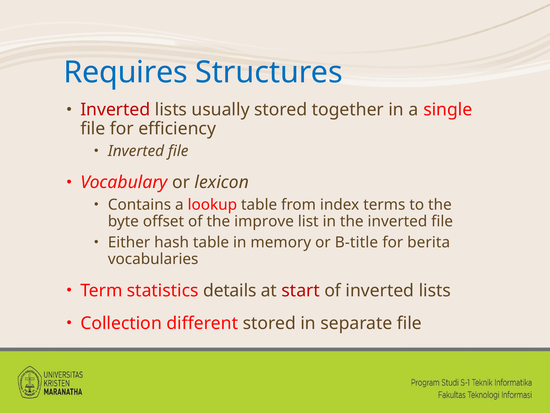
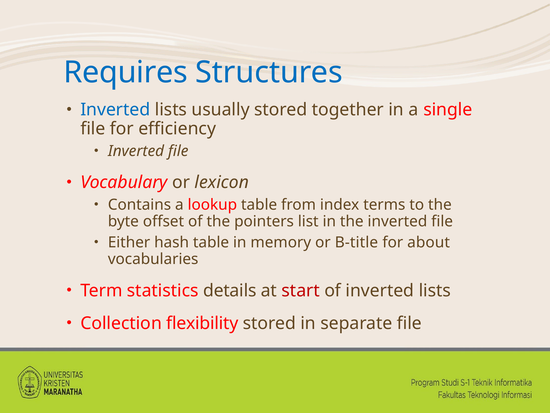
Inverted colour: red -> blue (115, 110)
improve: improve -> pointers (264, 221)
berita: berita -> about (429, 242)
different: different -> flexibility (202, 323)
